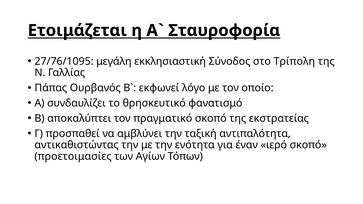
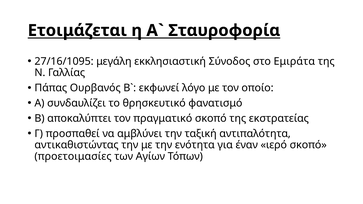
27/76/1095: 27/76/1095 -> 27/16/1095 (64, 61)
Τρίπολη: Τρίπολη -> Εμιράτα (294, 61)
